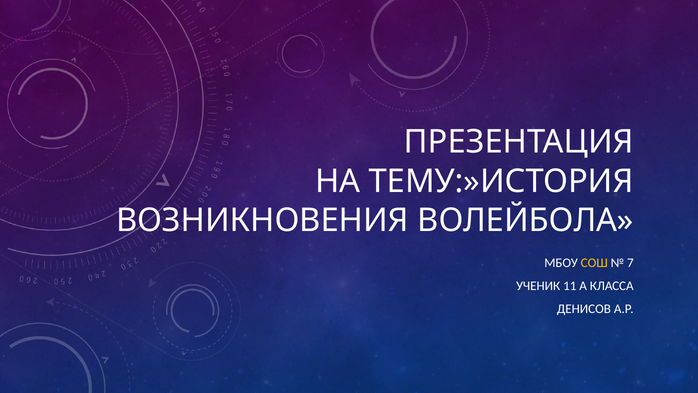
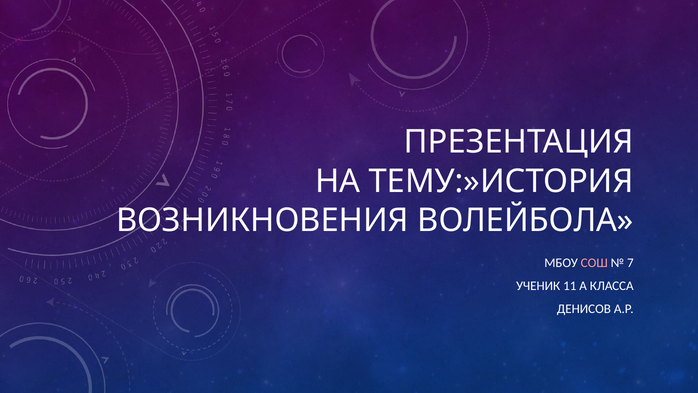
СОШ colour: yellow -> pink (594, 262)
